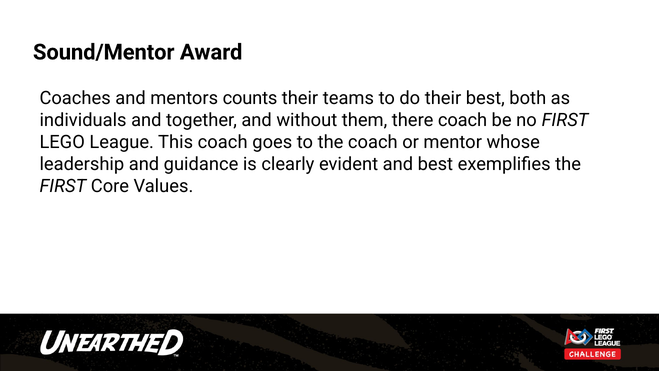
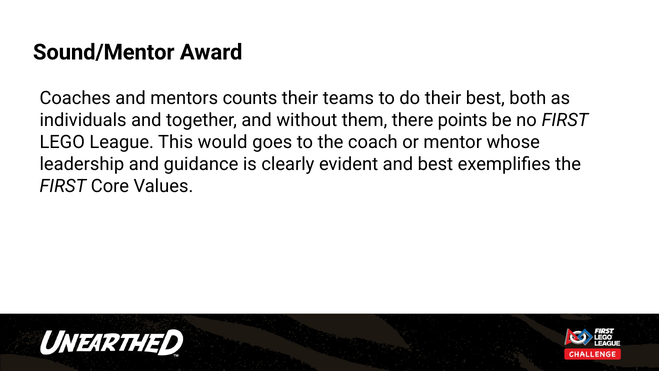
there coach: coach -> points (463, 120)
This coach: coach -> would (223, 142)
